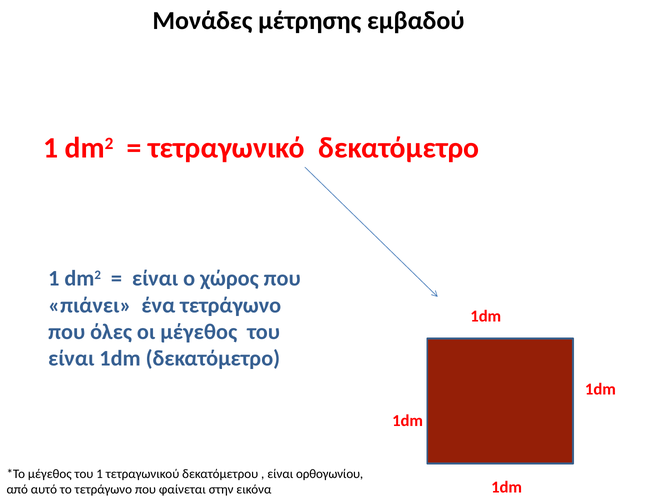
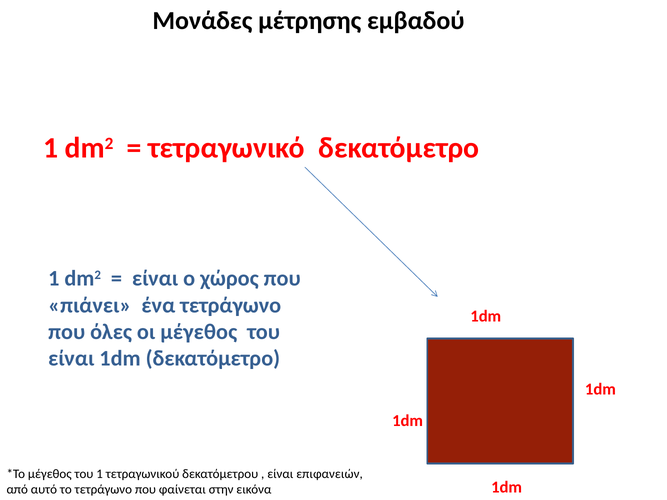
ορθογωνίου: ορθογωνίου -> επιφανειών (330, 474)
